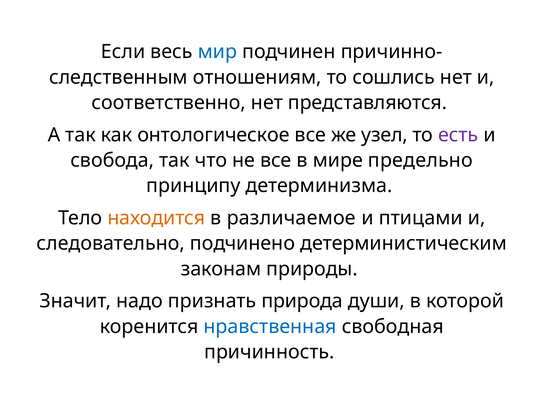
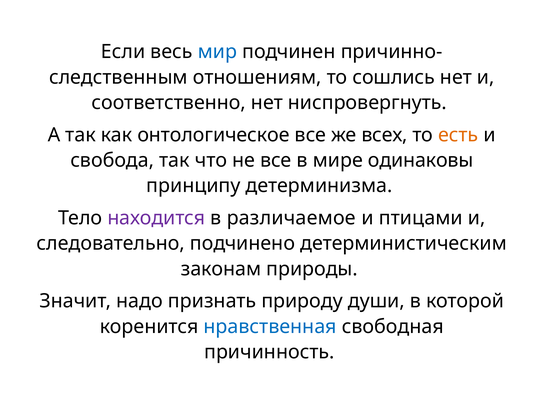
представляются: представляются -> ниспровергнуть (367, 103)
узел: узел -> всех (384, 135)
есть colour: purple -> orange (458, 135)
предельно: предельно -> одинаковы (421, 160)
находится colour: orange -> purple (156, 218)
природа: природа -> природу (302, 301)
